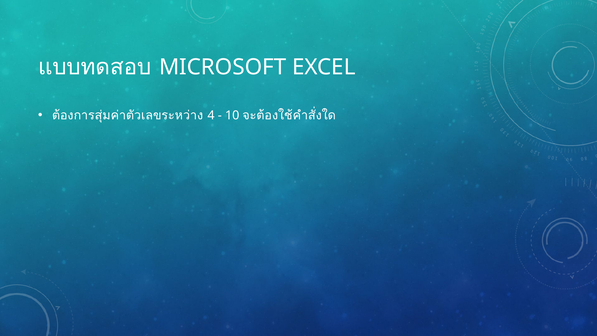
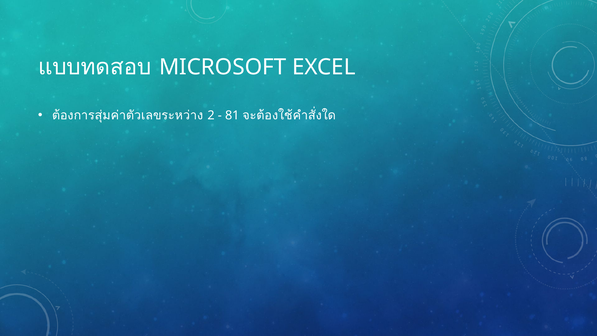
4: 4 -> 2 (211, 115)
10: 10 -> 81 (232, 115)
